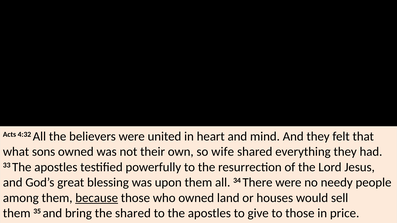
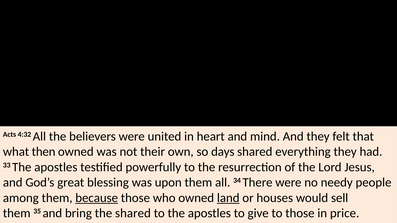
sons: sons -> then (44, 152)
wife: wife -> days (223, 152)
land underline: none -> present (228, 198)
